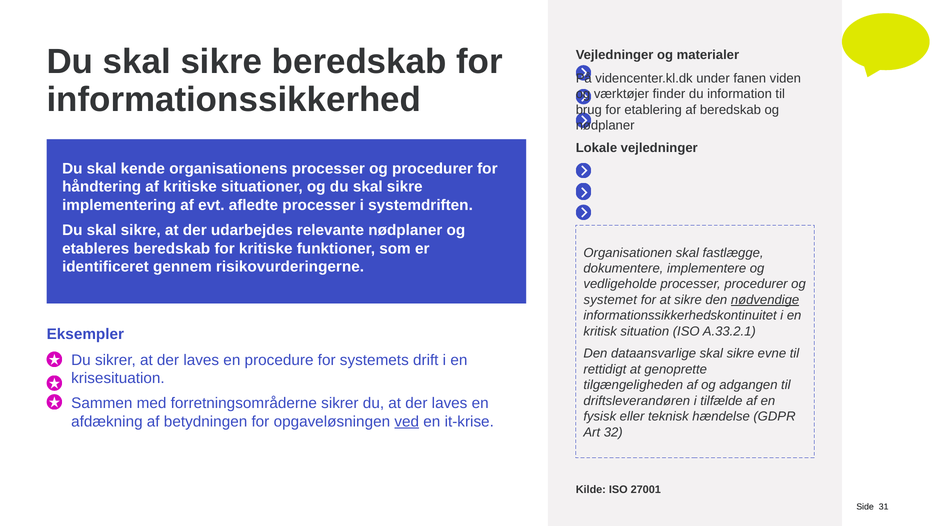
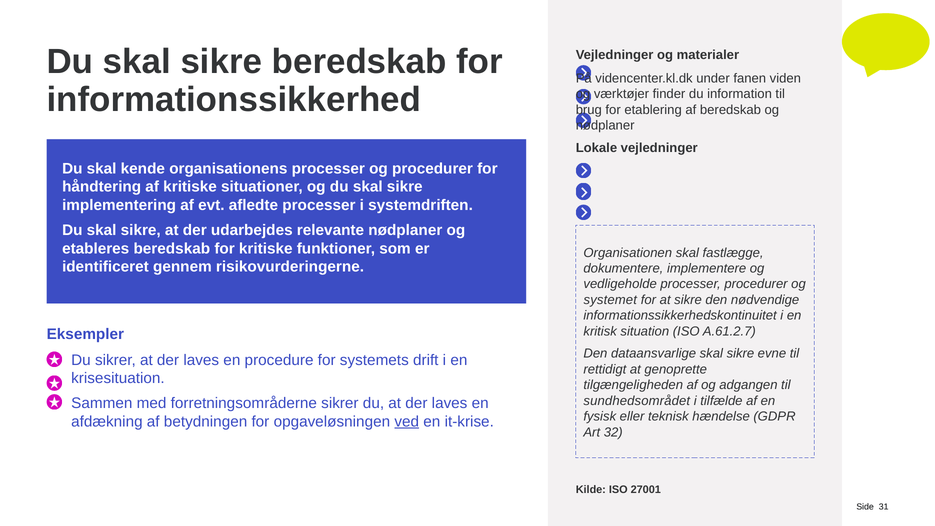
nødvendige underline: present -> none (765, 300)
A.33.2.1: A.33.2.1 -> A.61.2.7 (729, 331)
driftsleverandøren: driftsleverandøren -> sundhedsområdet (637, 401)
